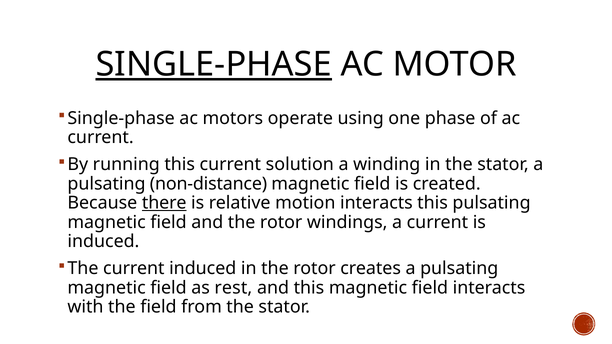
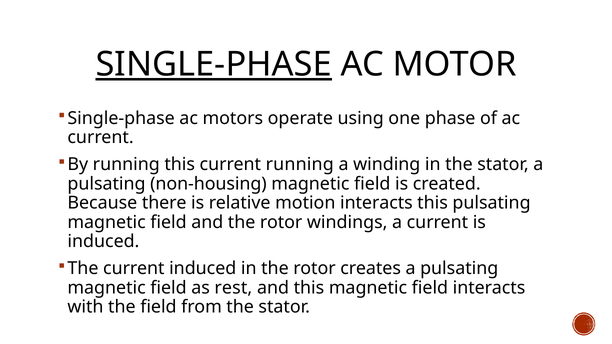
current solution: solution -> running (300, 165)
non-distance: non-distance -> non-housing (208, 184)
there underline: present -> none (164, 203)
